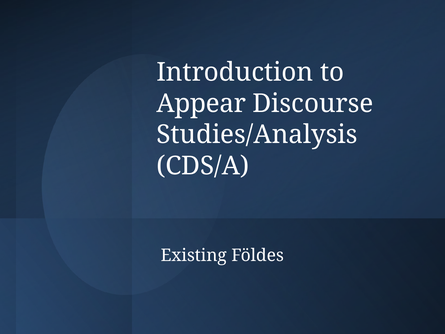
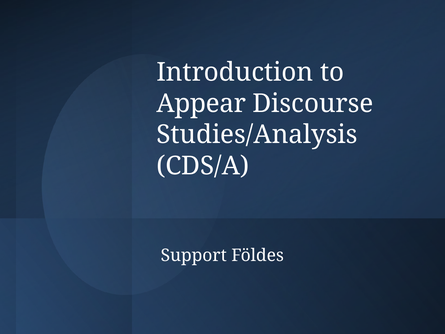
Existing: Existing -> Support (194, 255)
